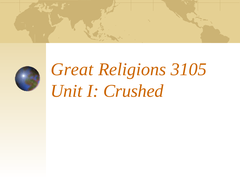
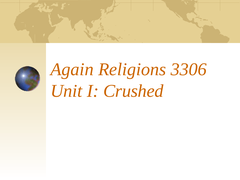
Great: Great -> Again (72, 69)
3105: 3105 -> 3306 (189, 69)
